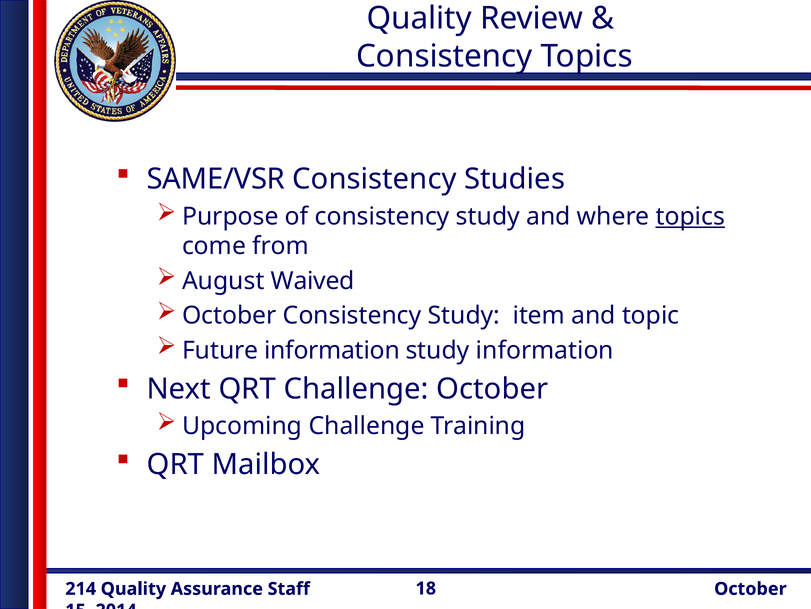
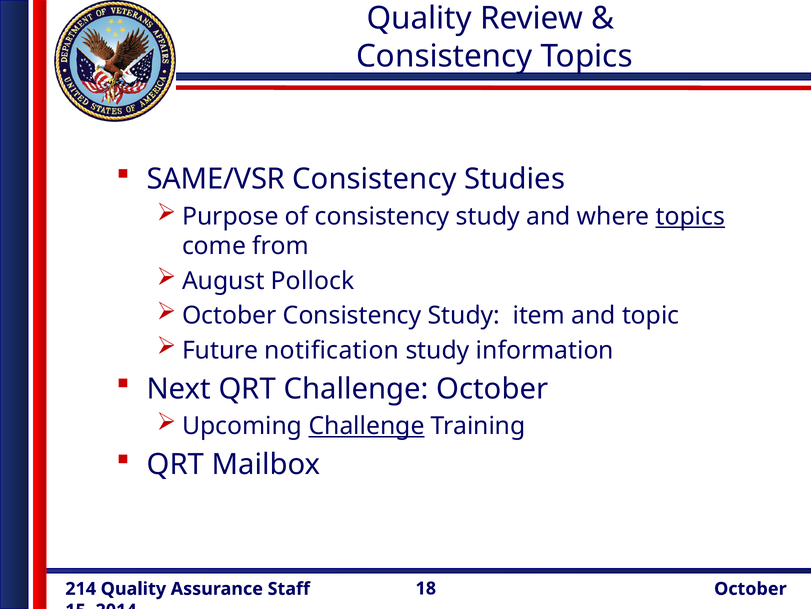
Waived: Waived -> Pollock (313, 281)
Future information: information -> notification (332, 350)
Challenge underline: none -> present (367, 426)
